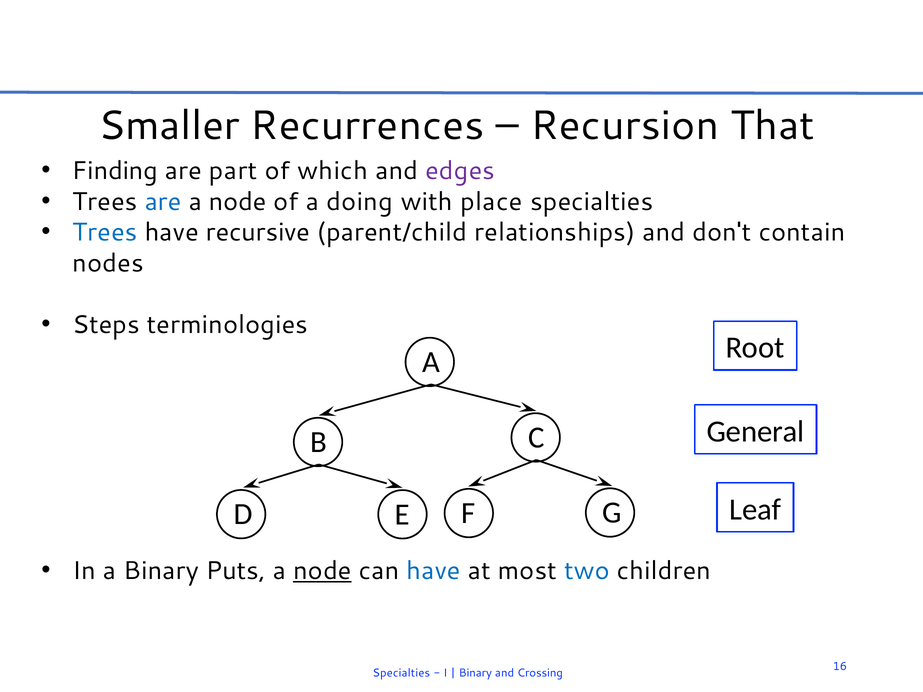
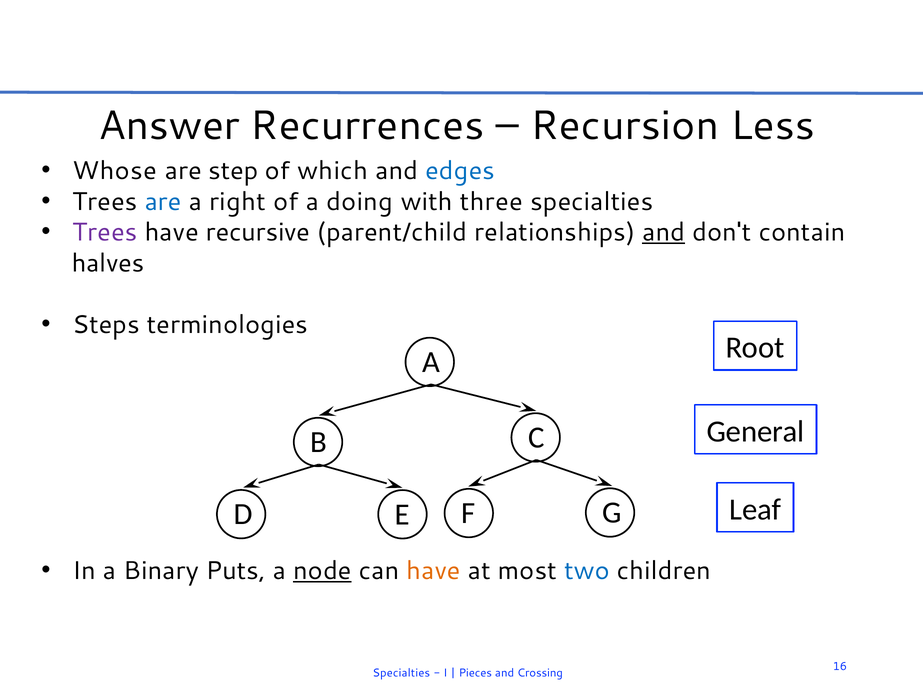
Smaller: Smaller -> Answer (169, 126)
That: That -> Less (773, 126)
Finding: Finding -> Whose (115, 171)
part: part -> step (233, 171)
edges colour: purple -> blue (460, 171)
node: node -> right (238, 202)
place: place -> three (491, 202)
Trees colour: blue -> purple (105, 232)
and underline: none -> present (664, 232)
nodes: nodes -> halves (108, 263)
have colour: blue -> orange (433, 571)
Binary: Binary -> Pieces (475, 673)
